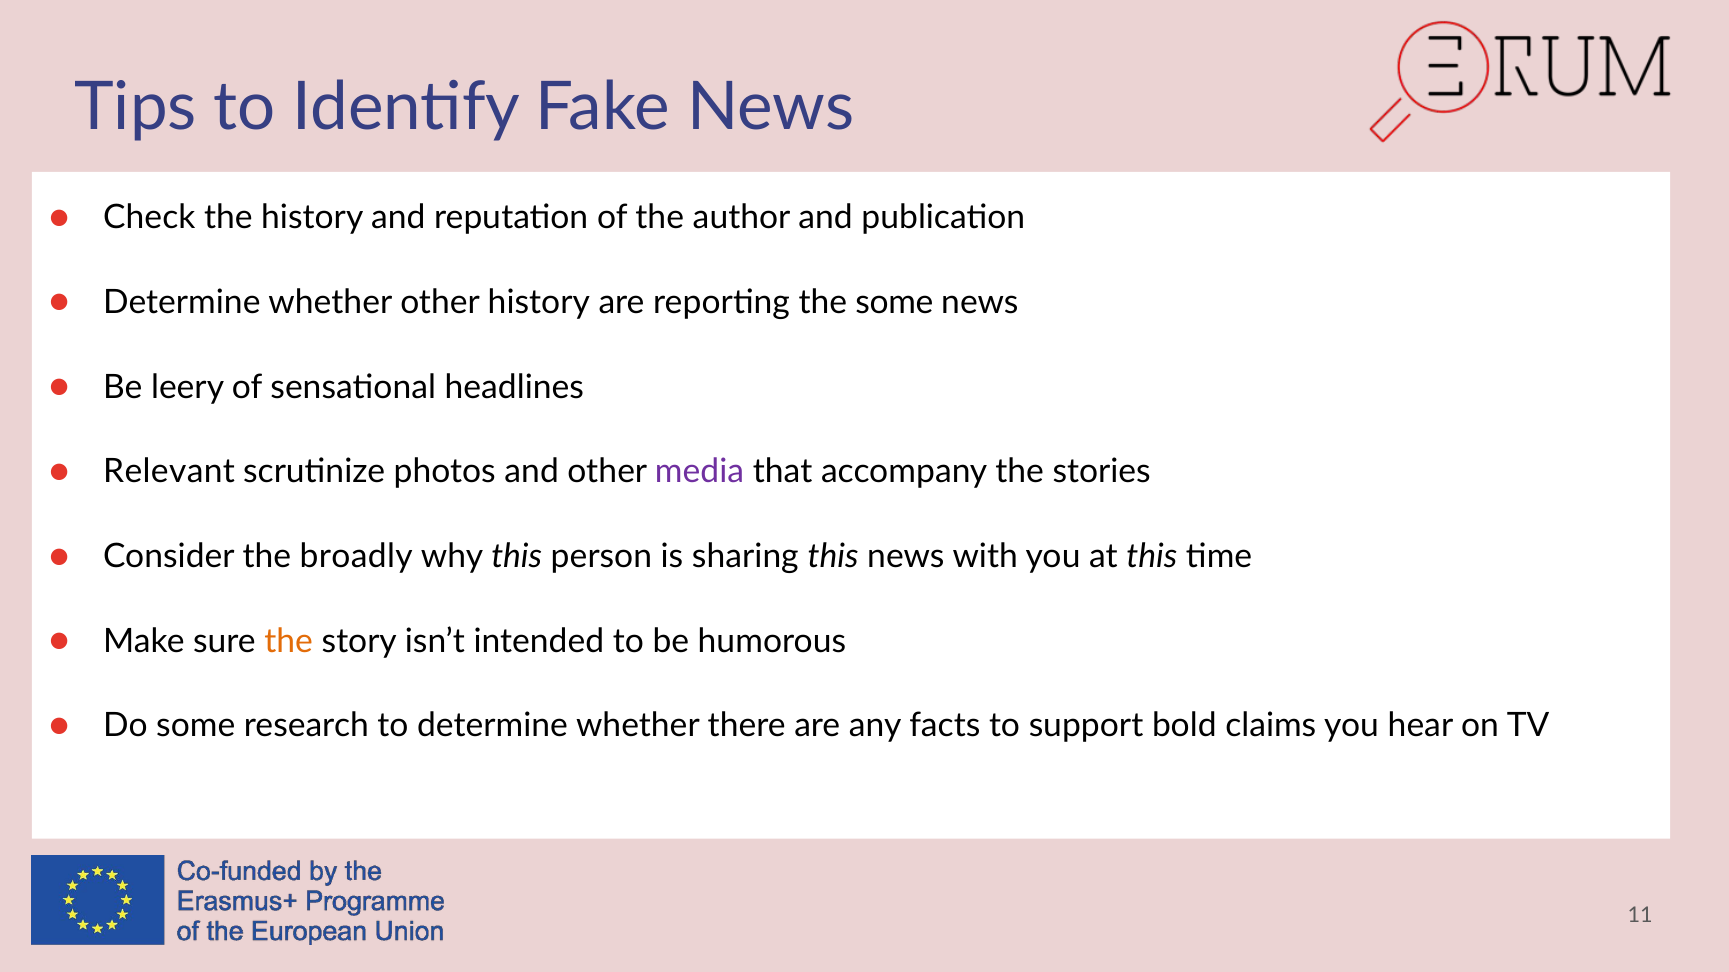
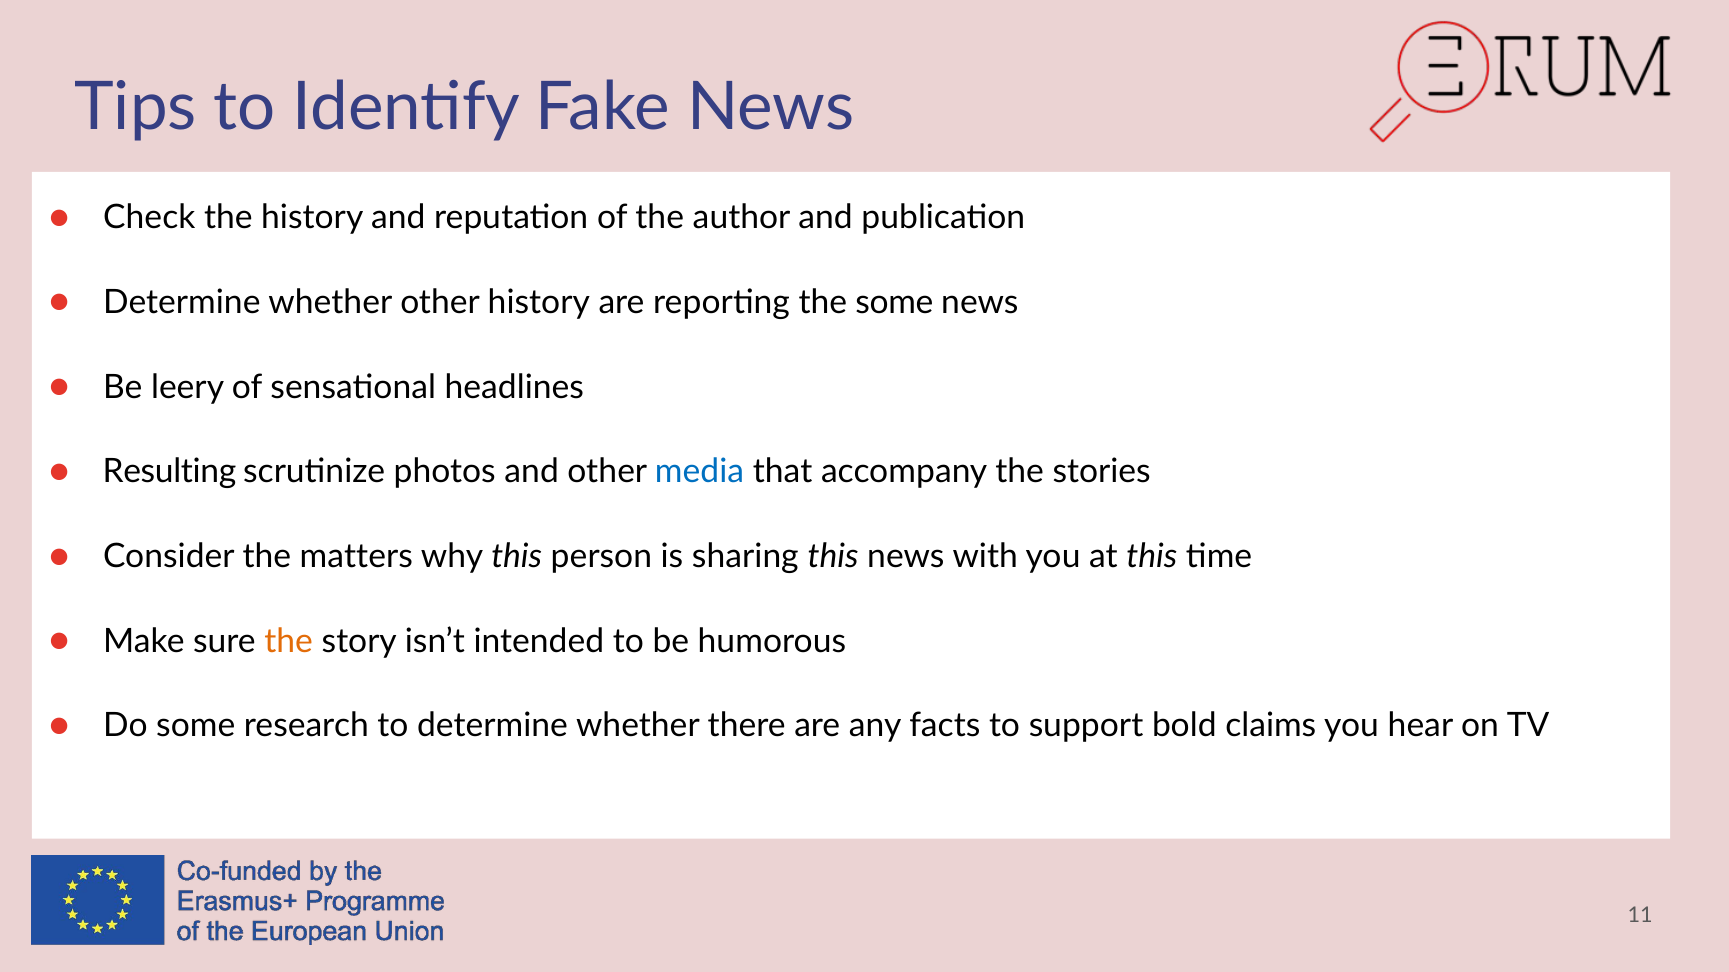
Relevant: Relevant -> Resulting (169, 472)
media colour: purple -> blue (700, 472)
broadly: broadly -> matters (356, 557)
